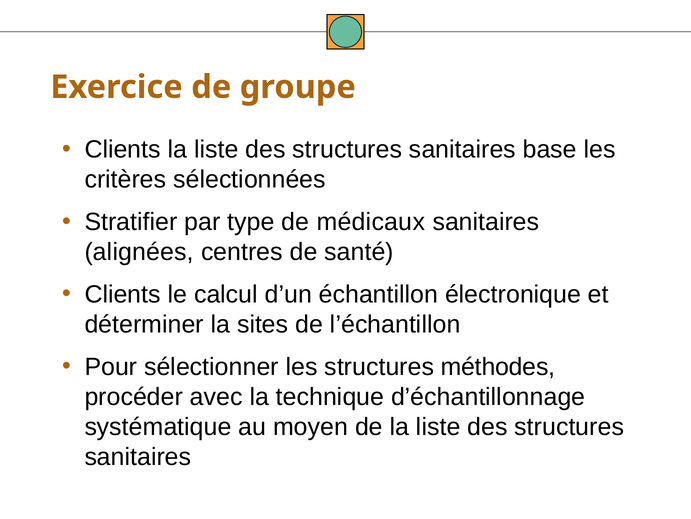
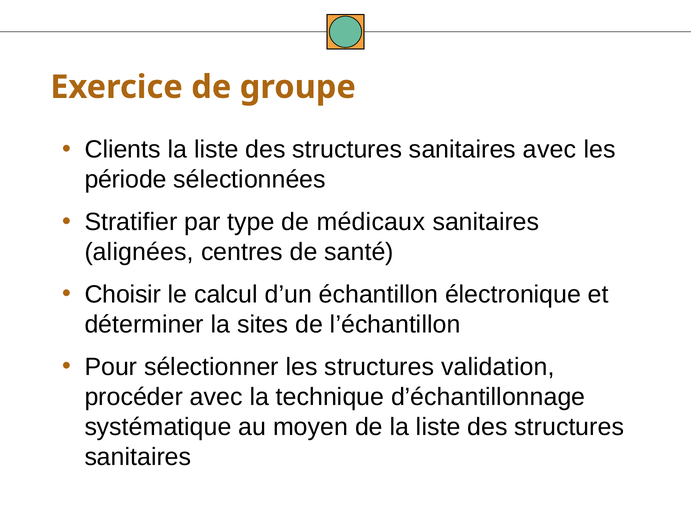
sanitaires base: base -> avec (550, 150)
critères: critères -> période (126, 179)
Clients: Clients -> Choisir (123, 294)
méthodes: méthodes -> validation (498, 367)
